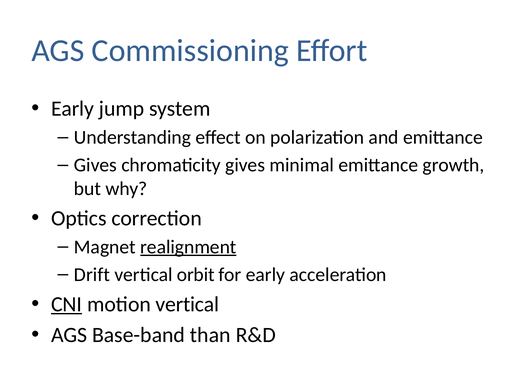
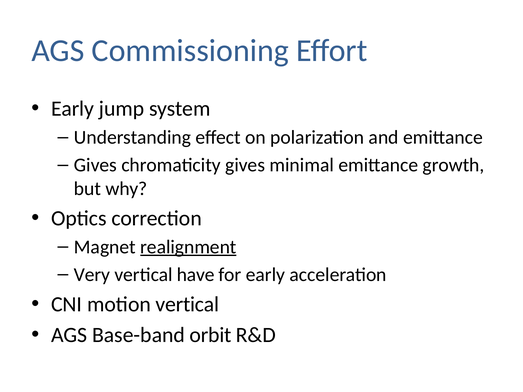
Drift: Drift -> Very (92, 275)
orbit: orbit -> have (196, 275)
CNI underline: present -> none (67, 304)
than: than -> orbit (210, 335)
